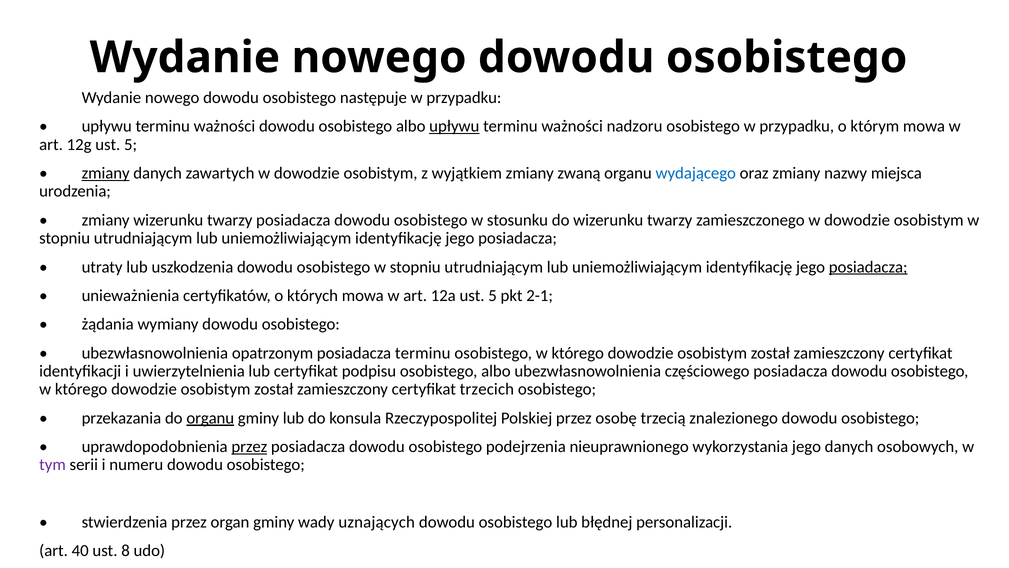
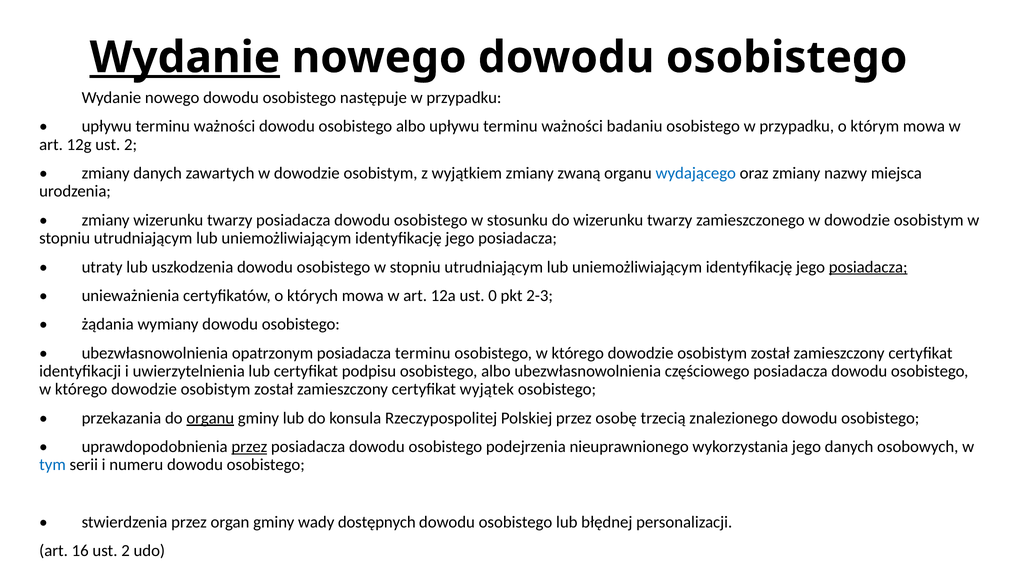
Wydanie underline: none -> present (185, 58)
upływu underline: present -> none (454, 126)
nadzoru: nadzoru -> badaniu (635, 126)
12g ust 5: 5 -> 2 (131, 144)
zmiany underline: present -> none (106, 173)
12a ust 5: 5 -> 0 (493, 295)
2-1: 2-1 -> 2-3 (540, 295)
trzecich: trzecich -> wyjątek (487, 389)
tym colour: purple -> blue (53, 464)
uznających: uznających -> dostępnych (377, 522)
40: 40 -> 16 (80, 550)
8: 8 -> 2 (126, 550)
